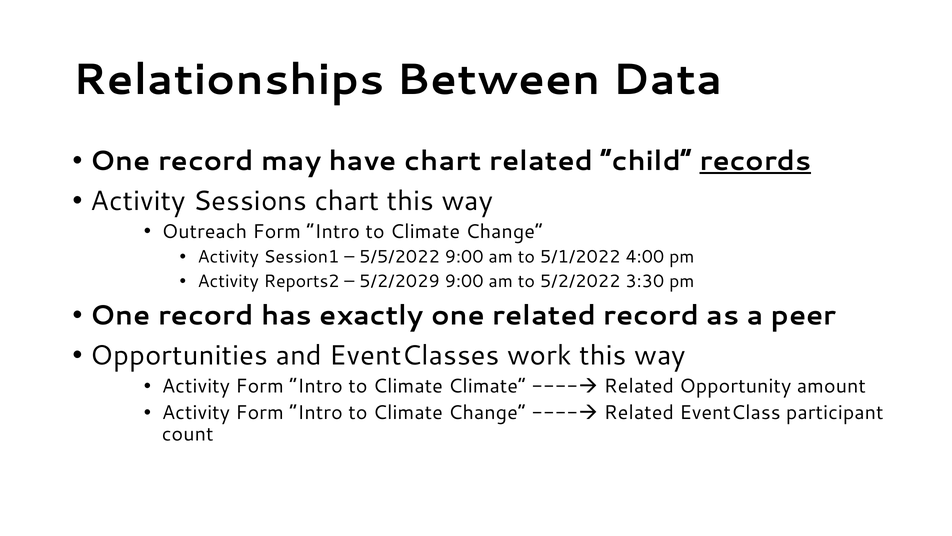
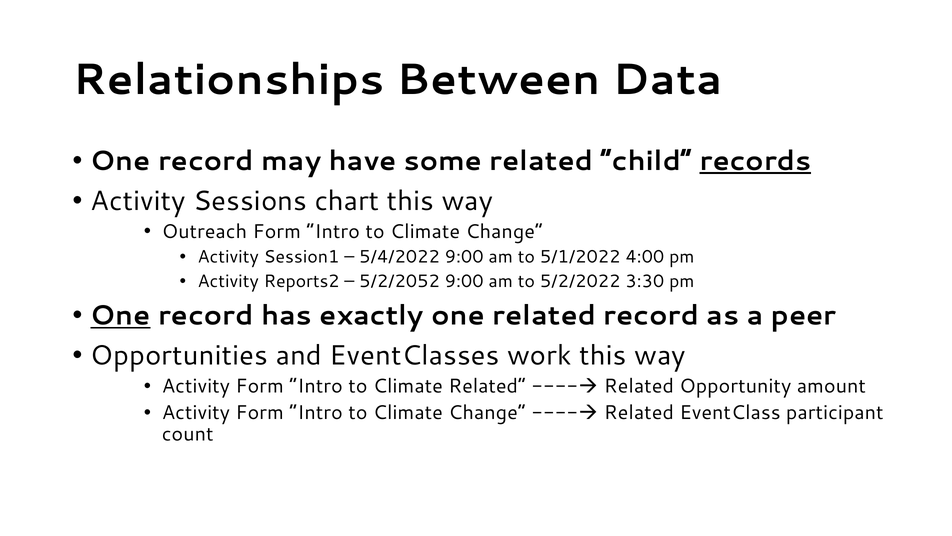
have chart: chart -> some (443, 161)
5/5/2022: 5/5/2022 -> 5/4/2022 (400, 257)
5/2/2029: 5/2/2029 -> 5/2/2052 (400, 281)
One underline: none -> present (121, 315)
Climate Climate: Climate -> Related (487, 386)
